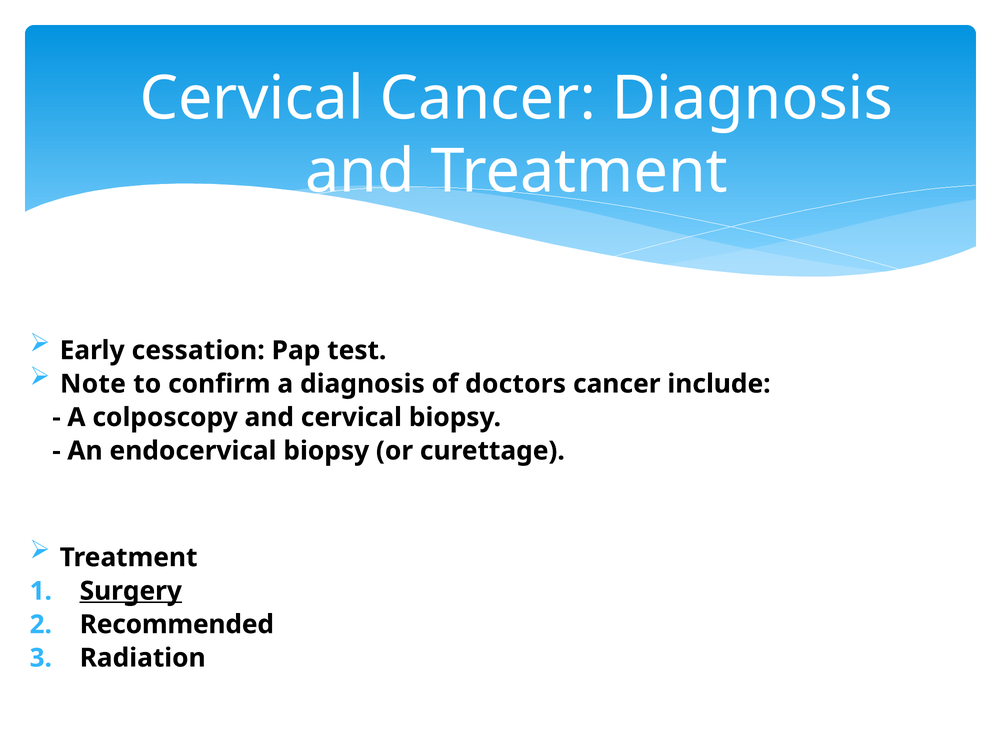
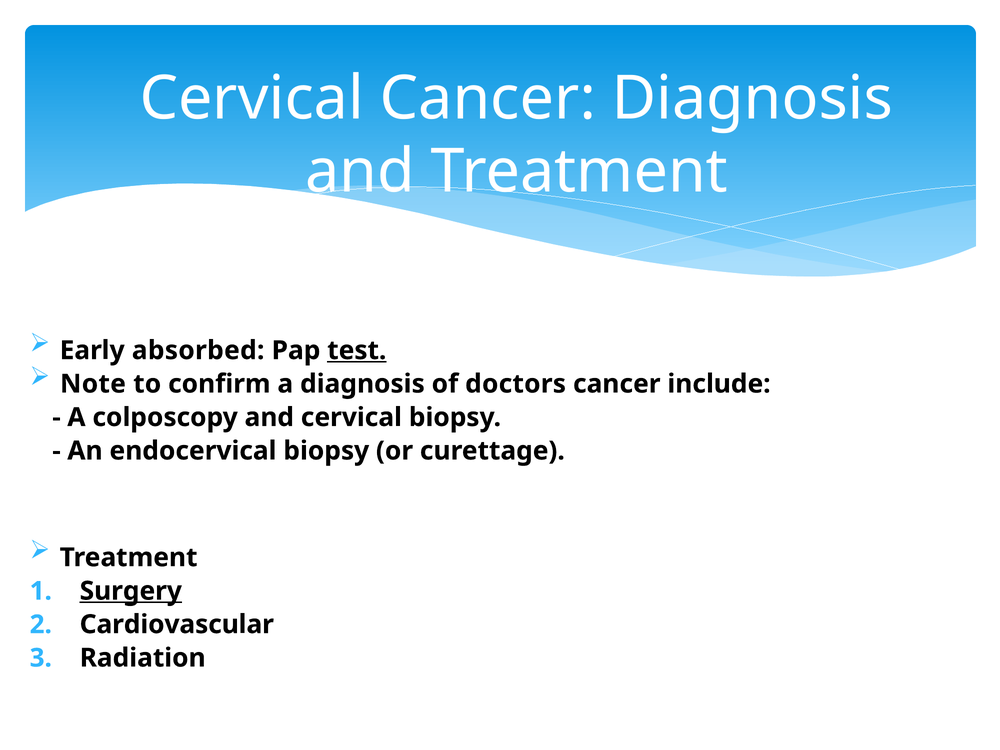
cessation: cessation -> absorbed (198, 350)
test underline: none -> present (357, 350)
Recommended: Recommended -> Cardiovascular (177, 624)
